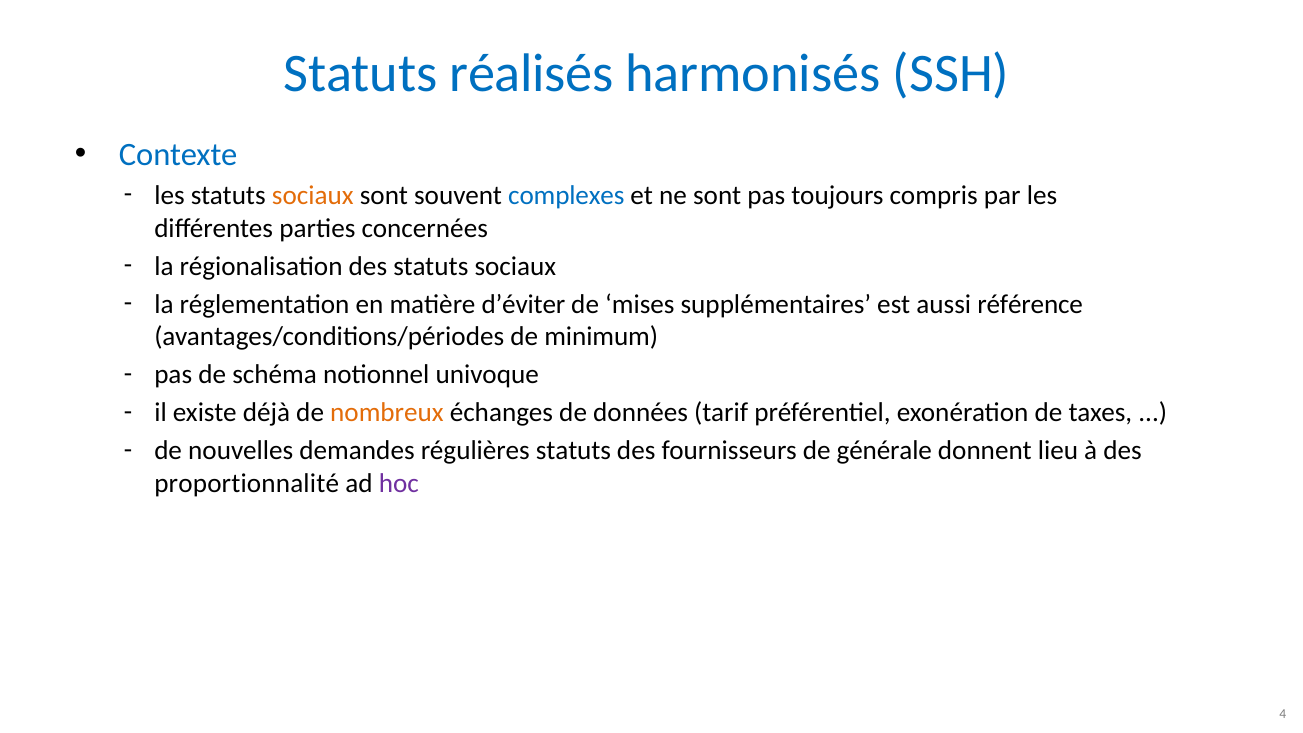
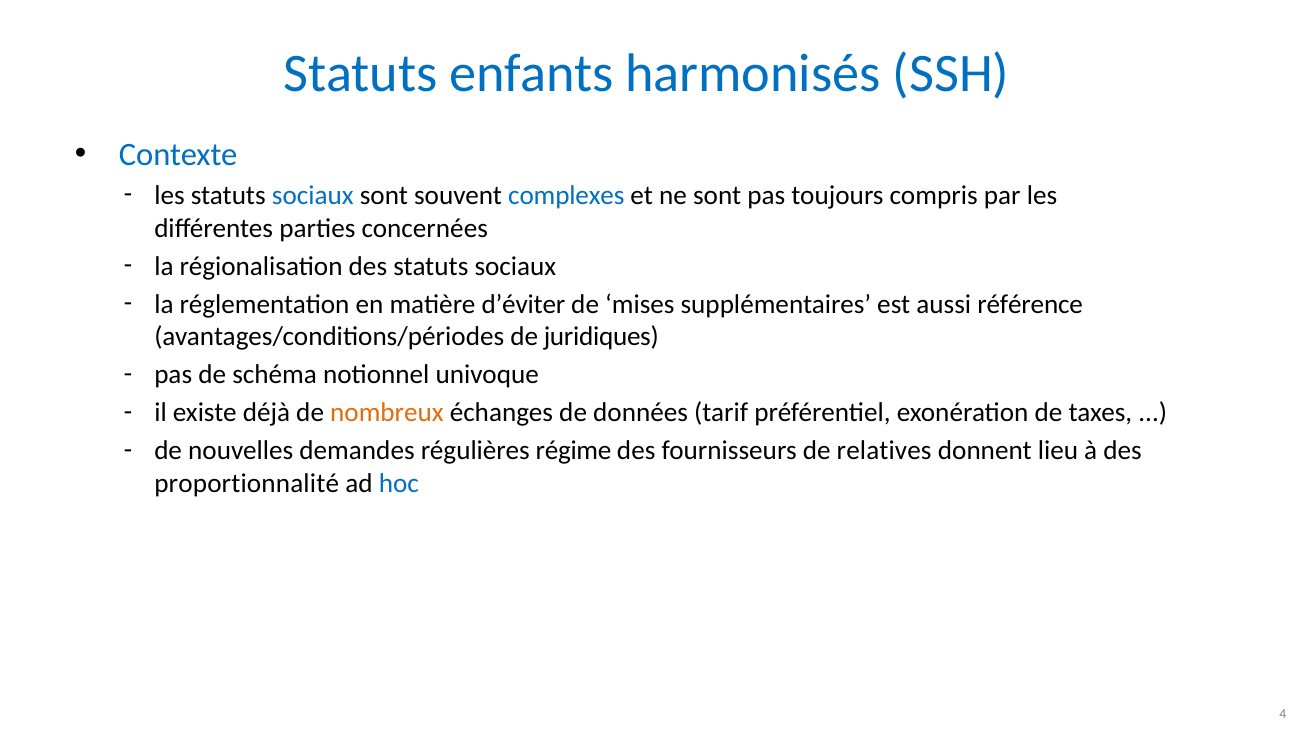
réalisés: réalisés -> enfants (532, 73)
sociaux colour: orange -> blue (313, 195)
minimum: minimum -> juridiques (601, 337)
régulières statuts: statuts -> régime (574, 451)
générale: générale -> relatives (884, 451)
hoc colour: purple -> blue (399, 483)
